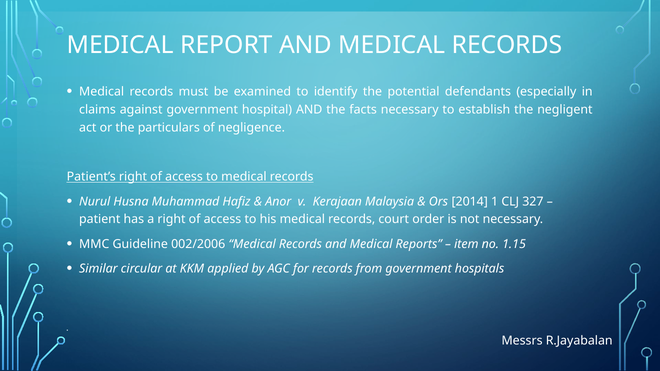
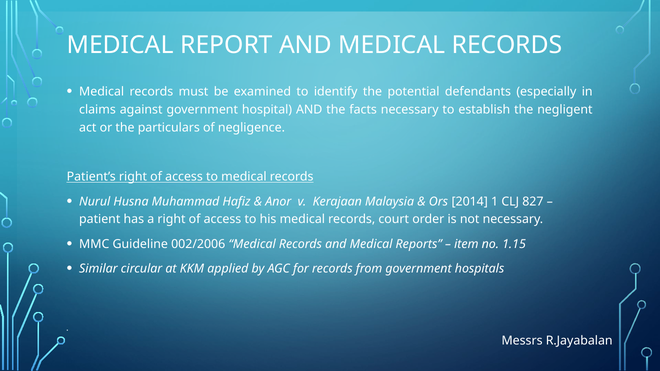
327: 327 -> 827 (533, 202)
